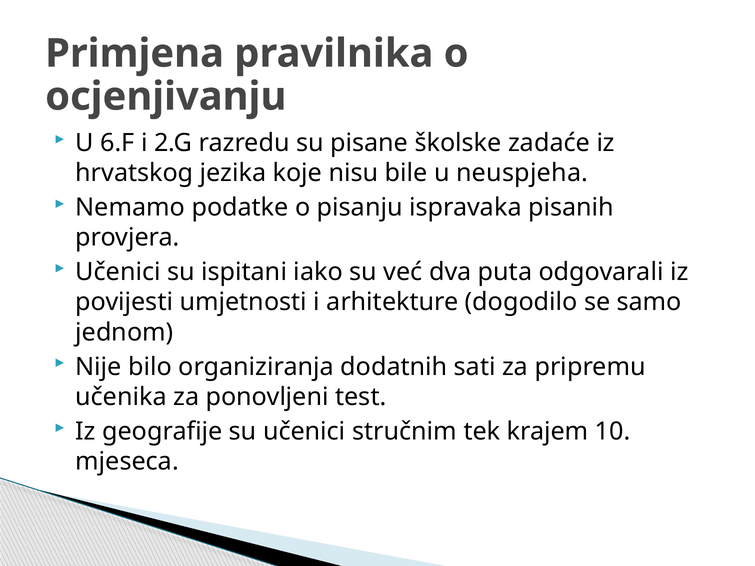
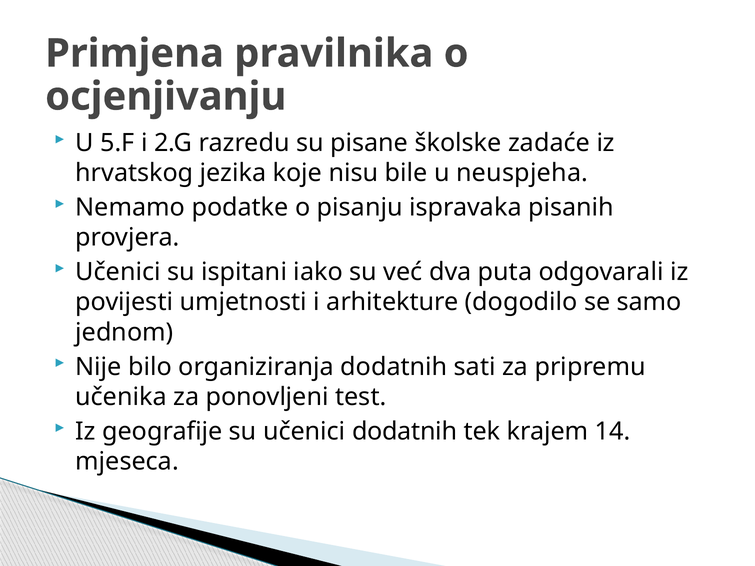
6.F: 6.F -> 5.F (117, 143)
učenici stručnim: stručnim -> dodatnih (405, 431)
10: 10 -> 14 (613, 431)
